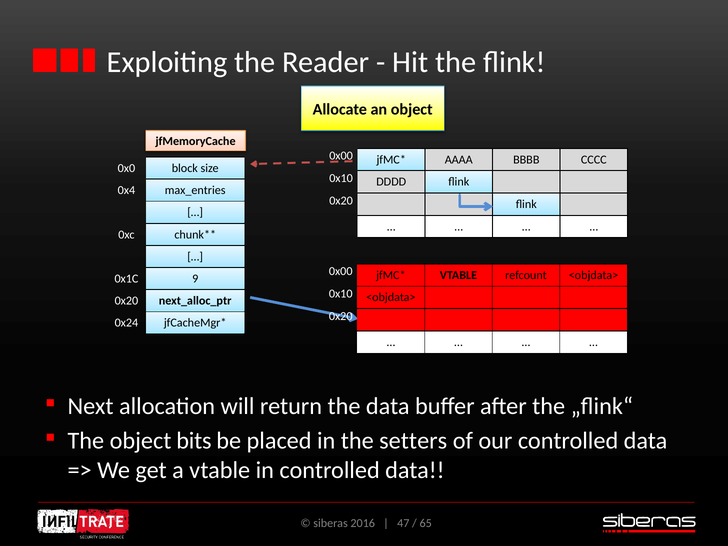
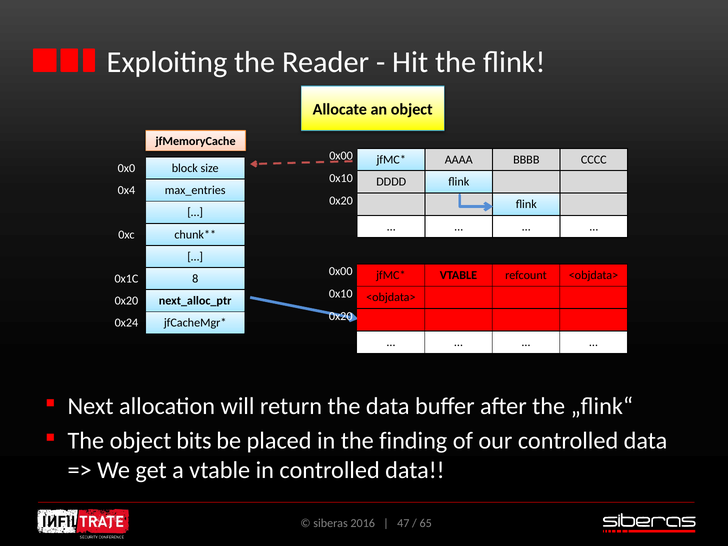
9: 9 -> 8 (195, 279)
setters: setters -> finding (413, 441)
